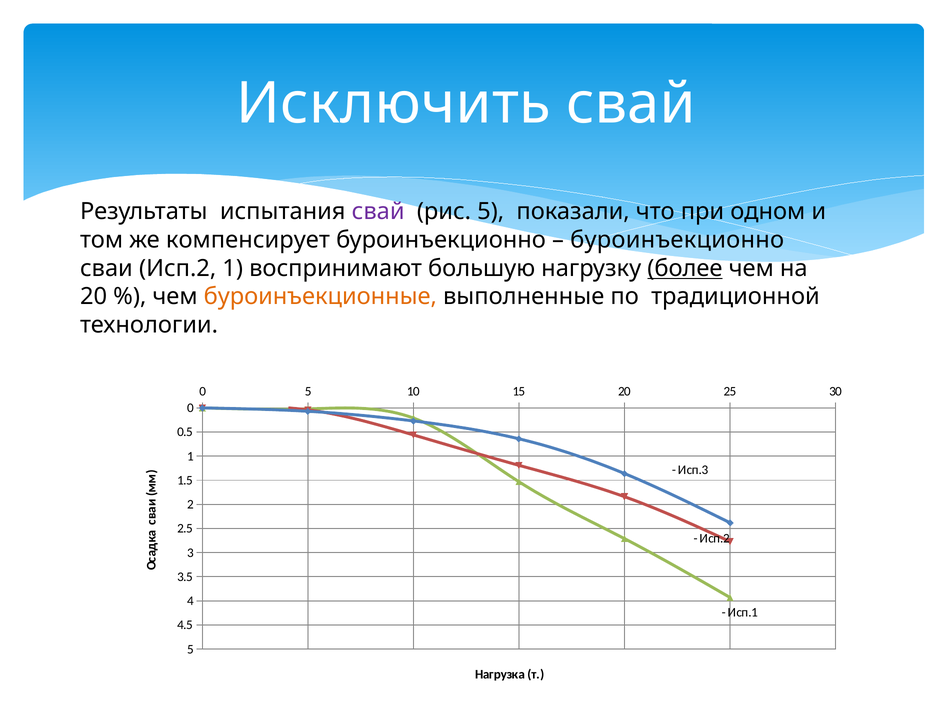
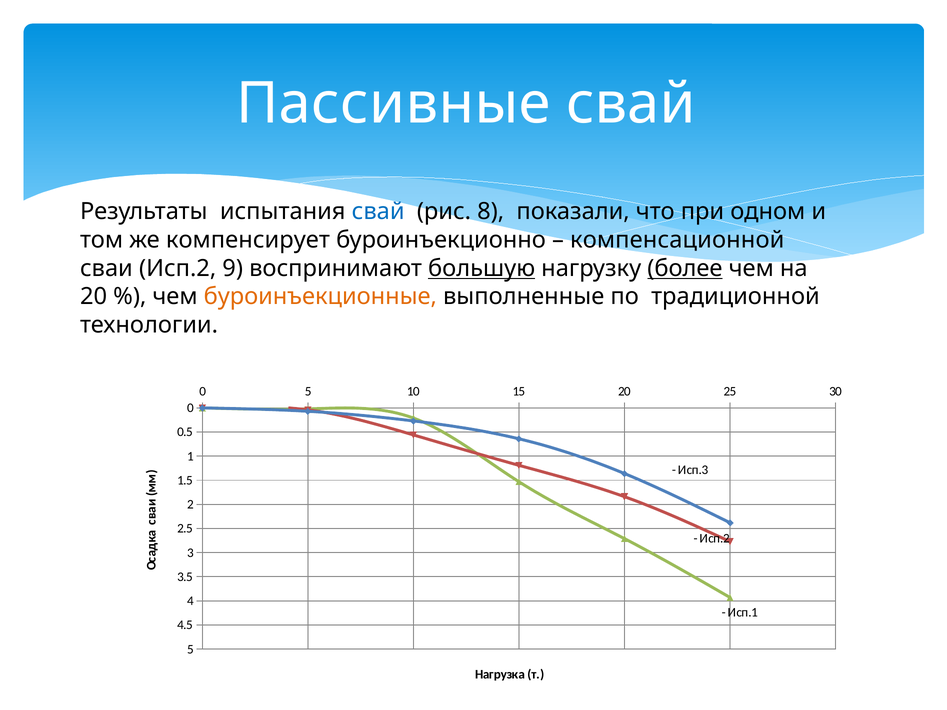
Исключить: Исключить -> Пассивные (393, 104)
свай colour: purple -> blue (378, 212)
рис 5: 5 -> 8 (491, 212)
буроинъекционно: буроинъекционно -> компенсационной (677, 240)
Исп.2 1: 1 -> 9 (233, 268)
большую underline: none -> present (482, 268)
